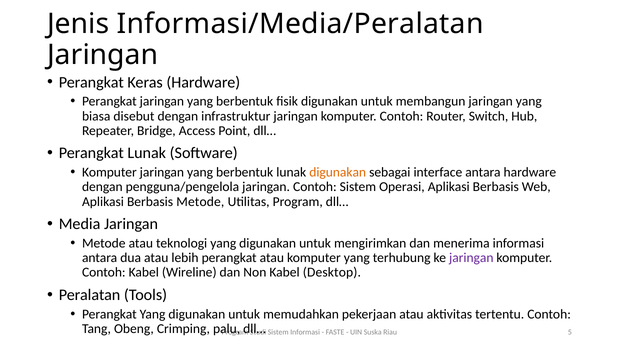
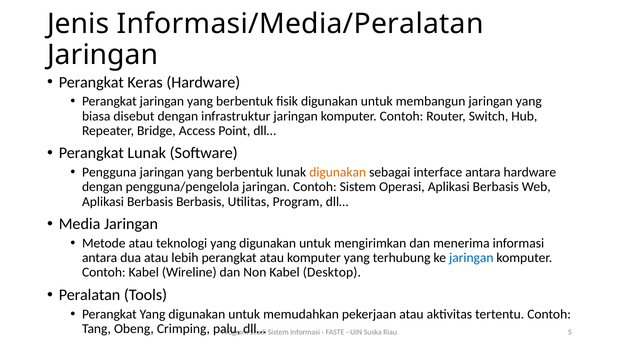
Komputer: Komputer -> Pengguna (109, 172)
Berbasis Metode: Metode -> Berbasis (200, 202)
jaringan colour: purple -> blue (471, 258)
